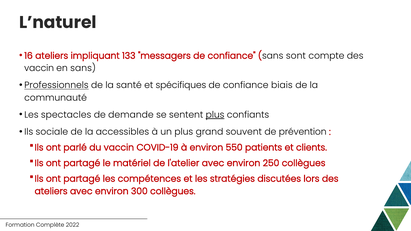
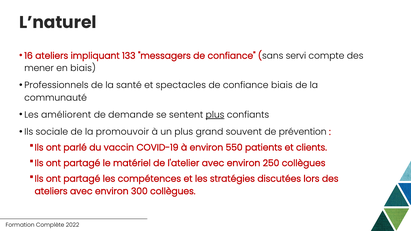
sont: sont -> servi (296, 56)
vaccin: vaccin -> mener (39, 68)
en sans: sans -> biais (83, 68)
Professionnels underline: present -> none (56, 85)
spécifiques: spécifiques -> spectacles (181, 85)
spectacles: spectacles -> améliorent (66, 115)
accessibles: accessibles -> promouvoir (122, 132)
